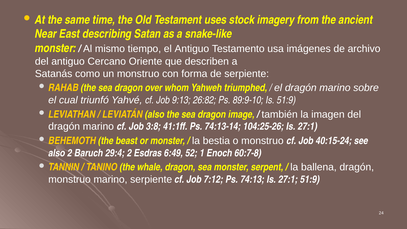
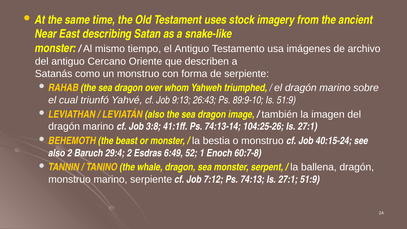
26:82: 26:82 -> 26:43 (205, 100)
